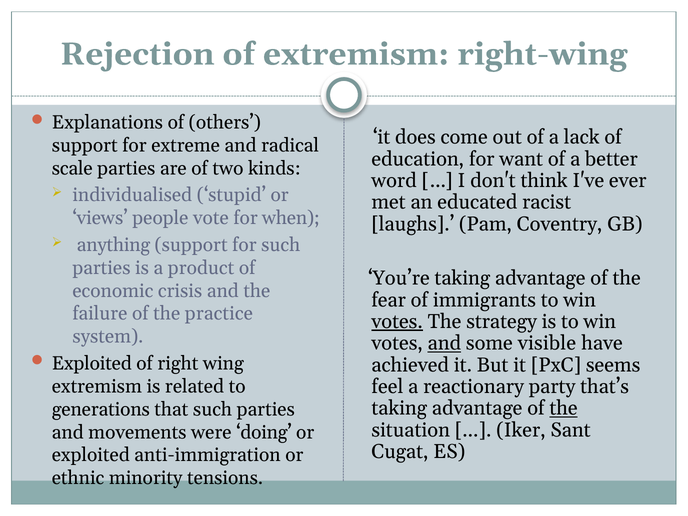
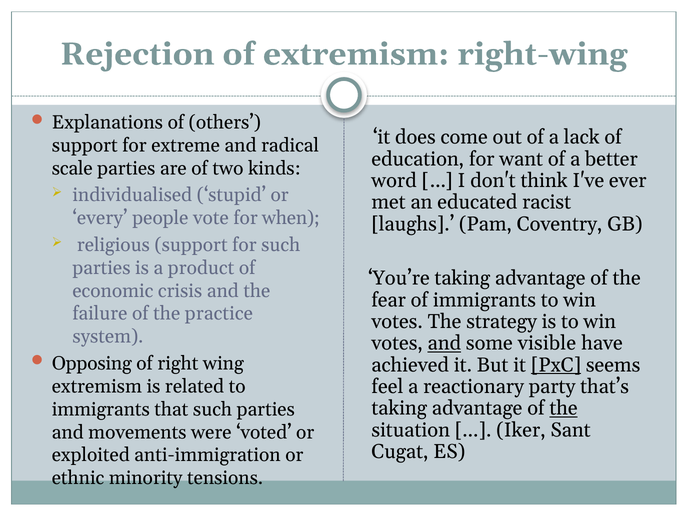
views: views -> every (100, 218)
anything: anything -> religious (113, 245)
votes underline: present -> none (397, 322)
Exploited: Exploited -> Opposing (92, 363)
PxC underline: none -> present (556, 365)
generations: generations -> immigrants (101, 409)
doing: doing -> voted (264, 432)
